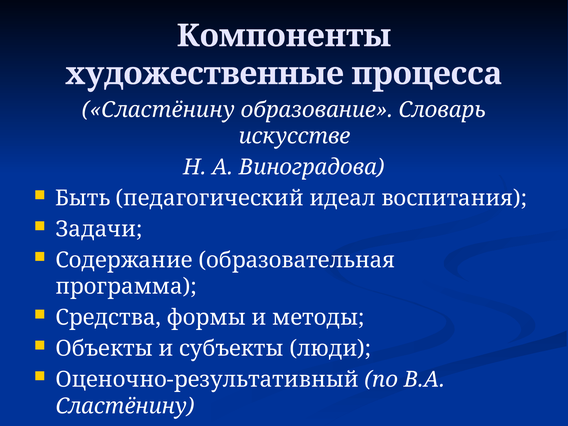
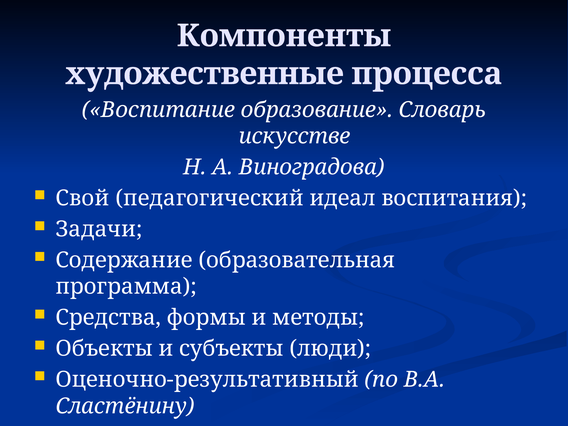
Сластёнину: Сластёнину -> Воспитание (159, 110)
Быть: Быть -> Свой (83, 198)
